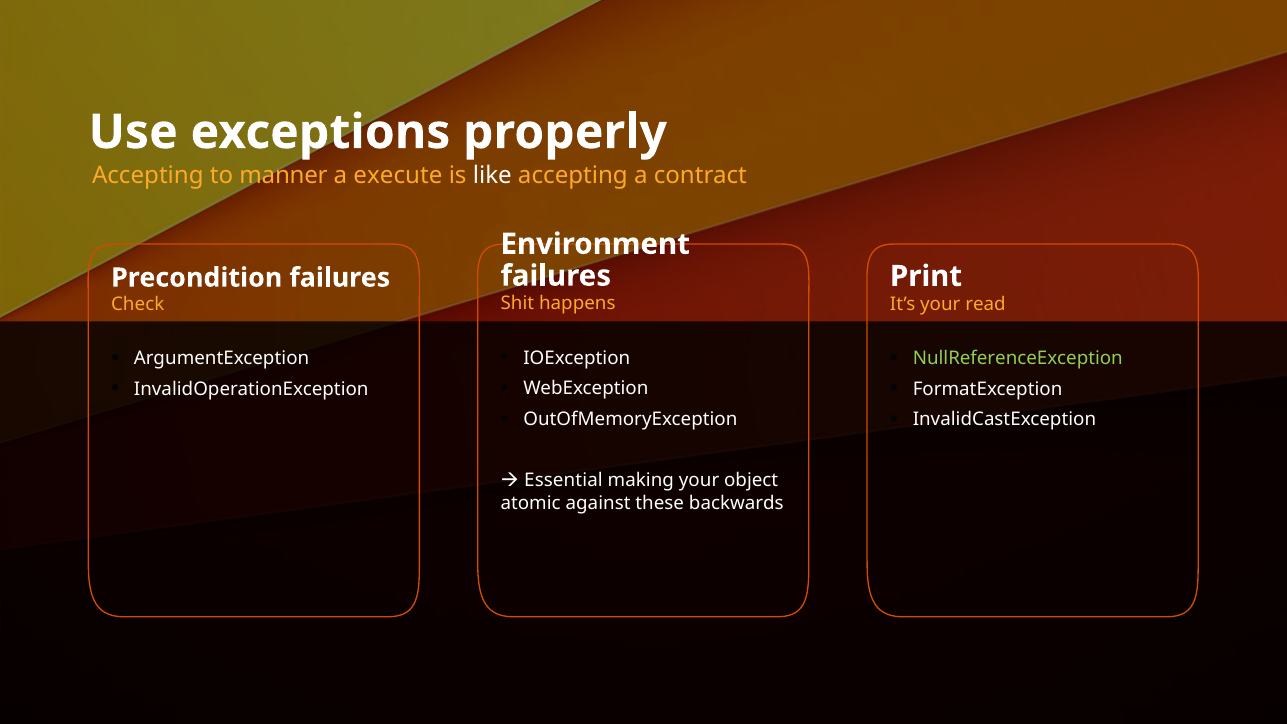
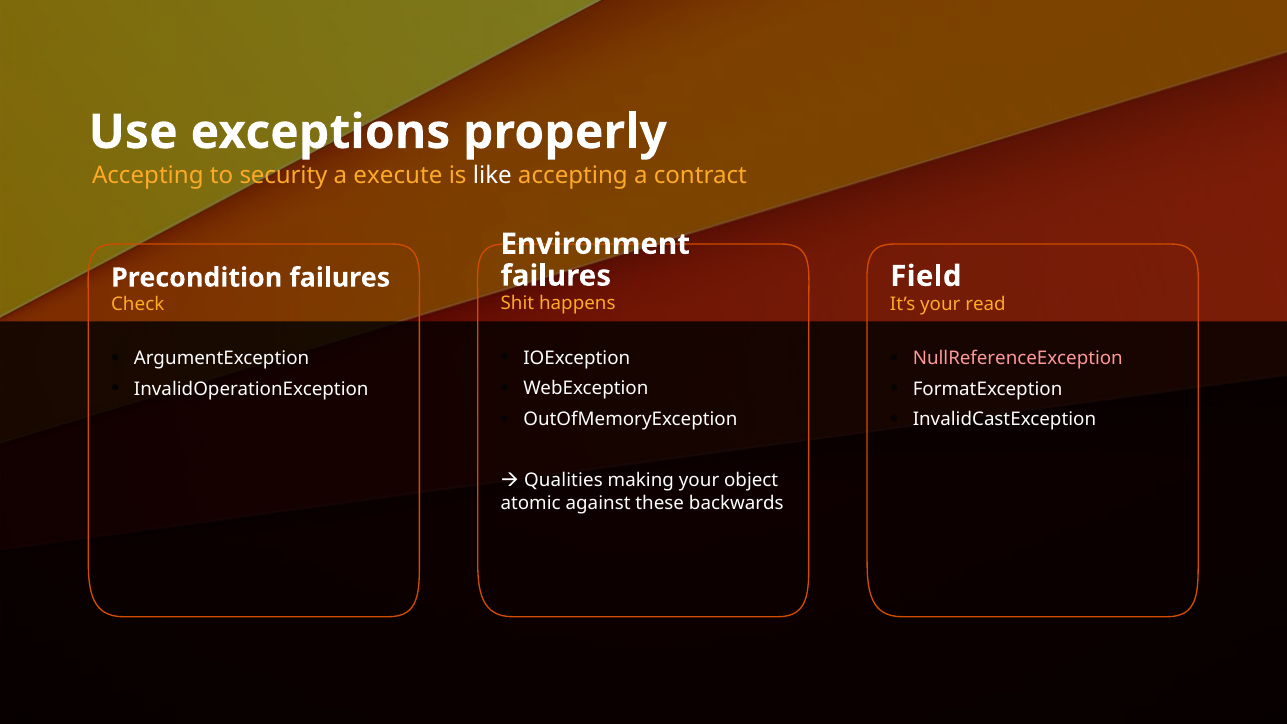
manner: manner -> security (283, 175)
Print: Print -> Field (926, 276)
NullReferenceException colour: light green -> pink (1018, 358)
Essential: Essential -> Qualities (563, 480)
